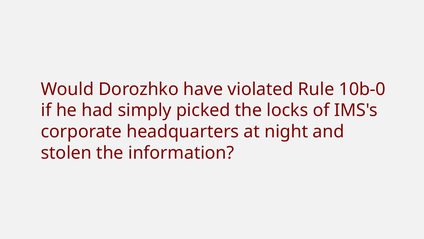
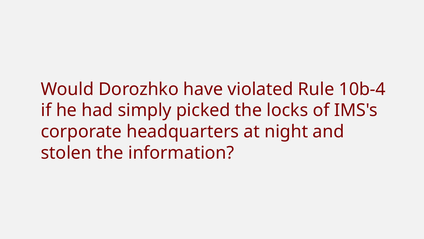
10b-0: 10b-0 -> 10b-4 (362, 89)
